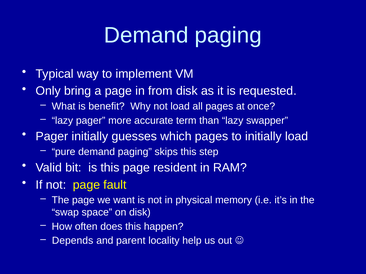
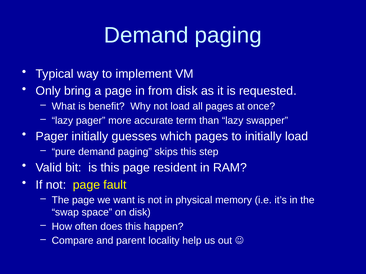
Depends: Depends -> Compare (73, 241)
